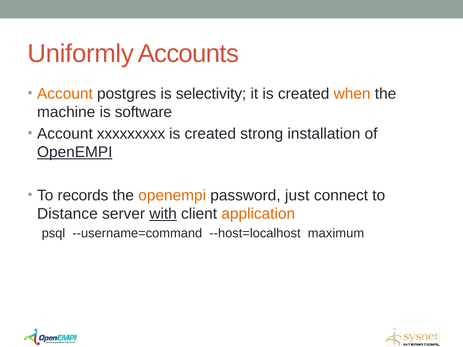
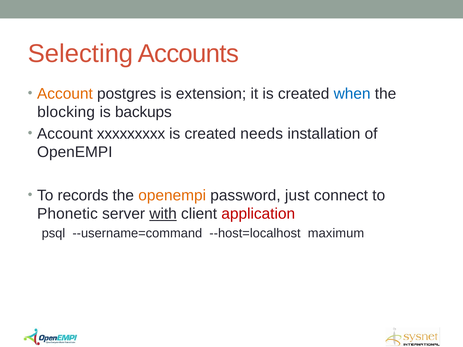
Uniformly: Uniformly -> Selecting (81, 54)
selectivity: selectivity -> extension (211, 94)
when colour: orange -> blue (352, 94)
machine: machine -> blocking (66, 112)
software: software -> backups (143, 112)
strong: strong -> needs (262, 134)
OpenEMPI underline: present -> none (75, 152)
Distance: Distance -> Phonetic (67, 214)
application colour: orange -> red (258, 214)
